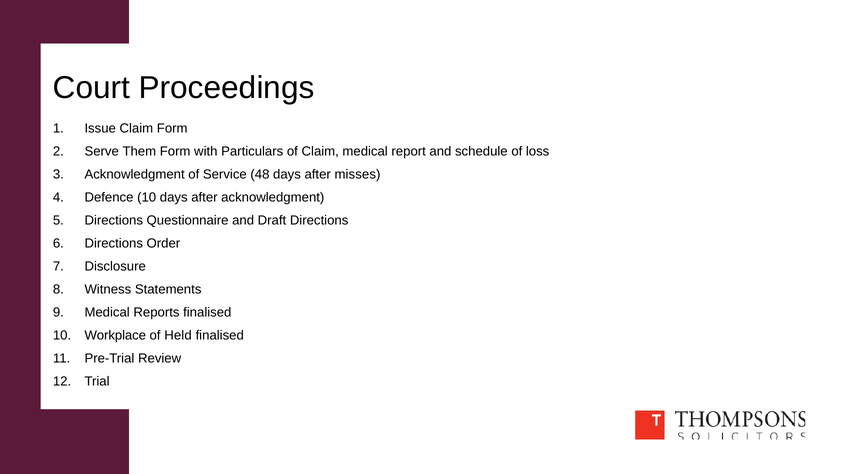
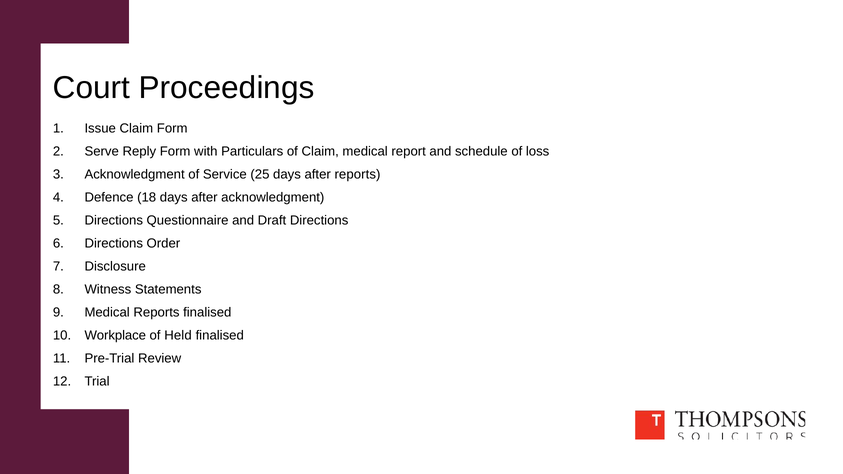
Them: Them -> Reply (139, 151)
48: 48 -> 25 (260, 174)
after misses: misses -> reports (357, 174)
Defence 10: 10 -> 18 (147, 198)
